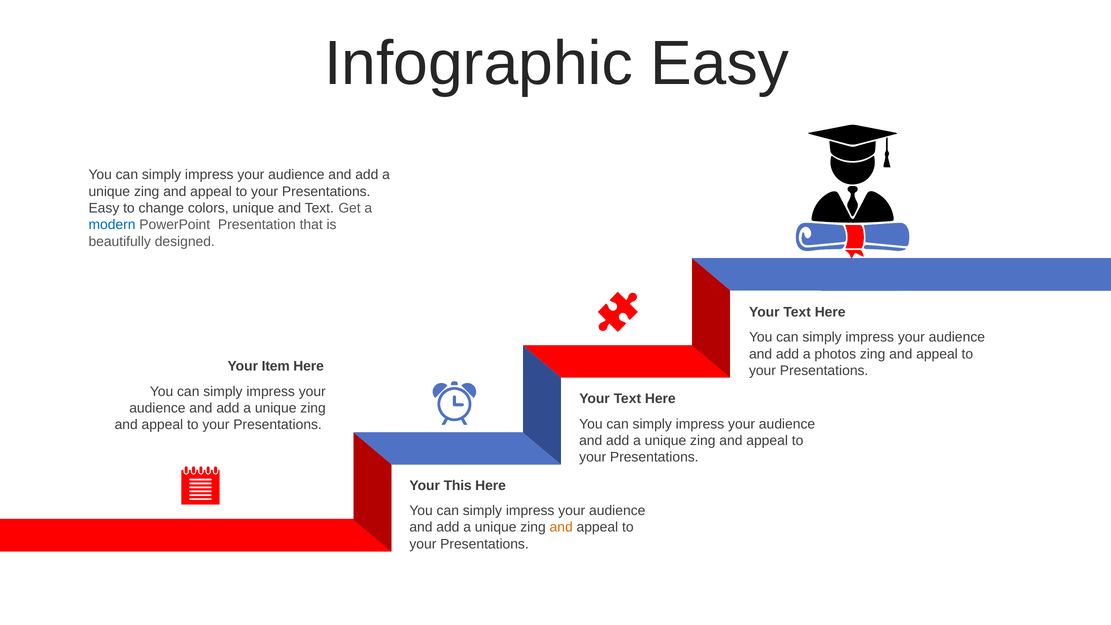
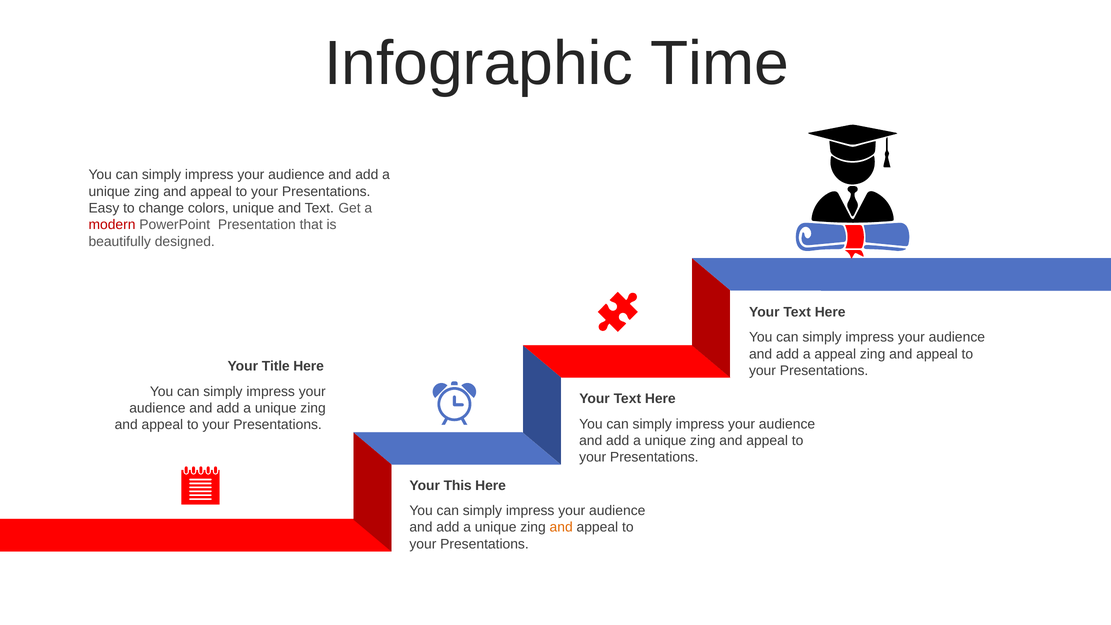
Infographic Easy: Easy -> Time (720, 64)
modern colour: blue -> red (112, 225)
a photos: photos -> appeal (835, 354)
Item: Item -> Title (276, 366)
